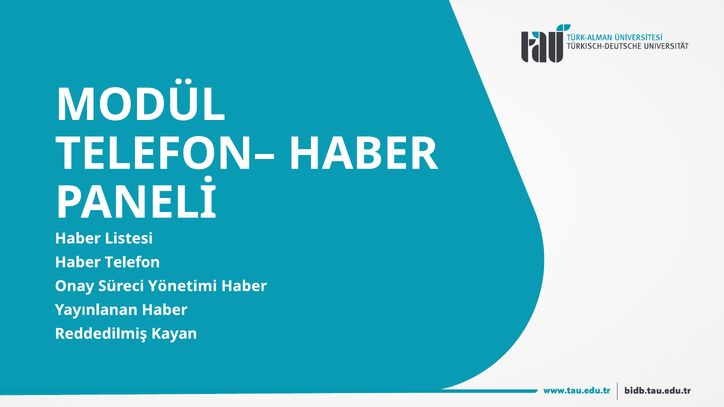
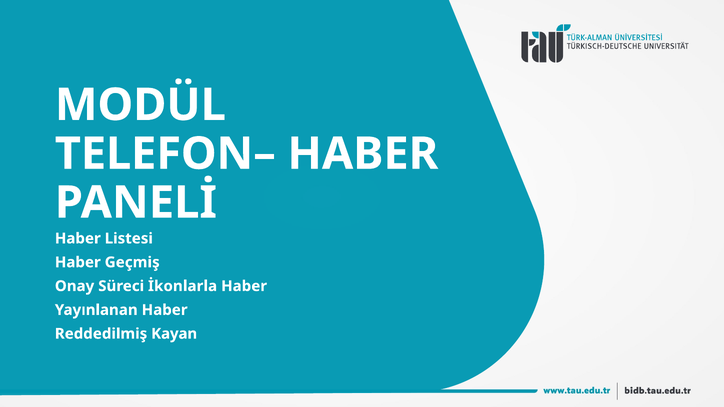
Telefon: Telefon -> Geçmiş (132, 262)
Yönetimi: Yönetimi -> İkonlarla (183, 286)
